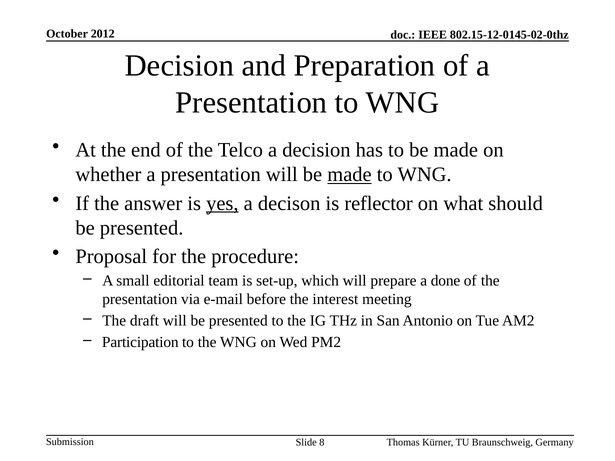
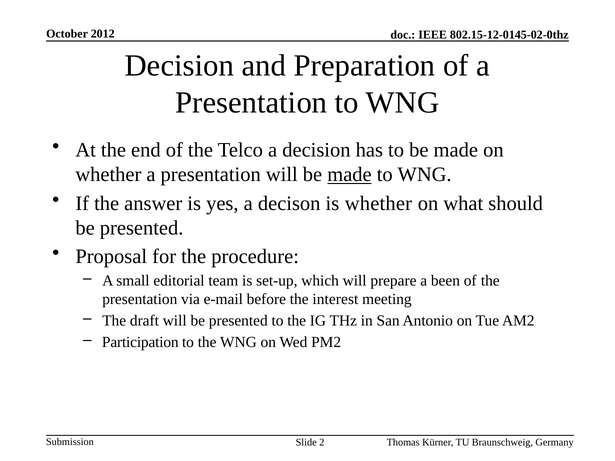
yes underline: present -> none (222, 203)
is reflector: reflector -> whether (378, 203)
done: done -> been (445, 281)
8: 8 -> 2 (322, 442)
